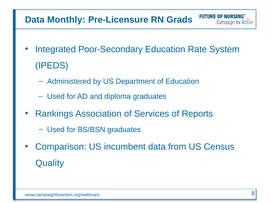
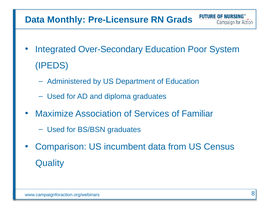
Poor-Secondary: Poor-Secondary -> Over-Secondary (111, 49)
Rate: Rate -> Poor (197, 49)
Rankings: Rankings -> Maximize (54, 114)
Reports: Reports -> Familiar (197, 114)
